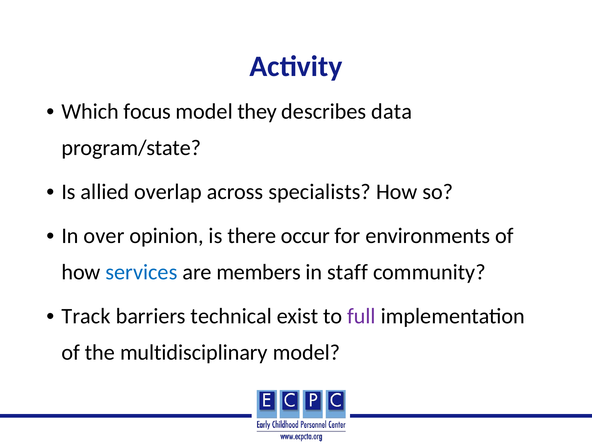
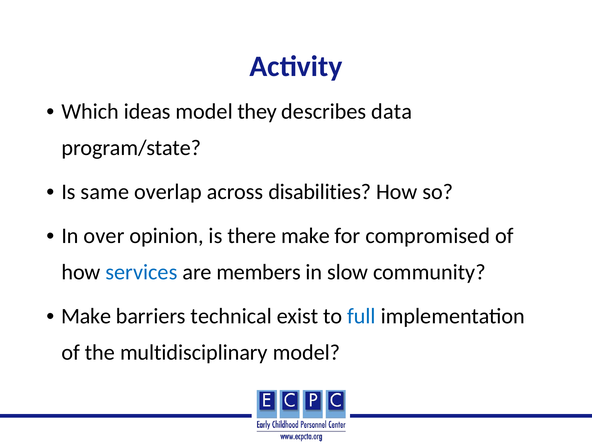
focus: focus -> ideas (147, 111)
allied: allied -> same (105, 192)
specialists: specialists -> disabilities (320, 192)
there occur: occur -> make (305, 236)
environments: environments -> compromised (428, 236)
staff: staff -> slow (348, 272)
Track: Track -> Make (86, 316)
full colour: purple -> blue (361, 316)
